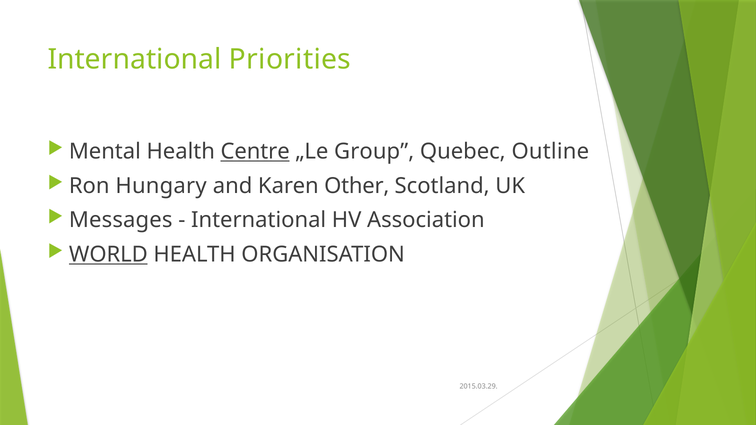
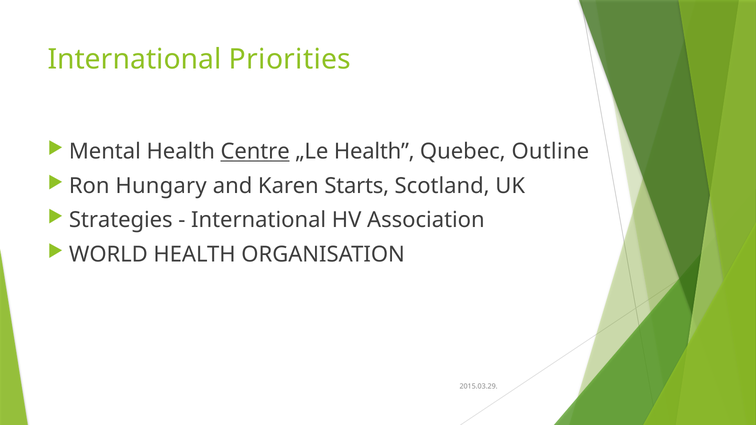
„Le Group: Group -> Health (374, 152)
Other: Other -> Starts (357, 186)
Messages: Messages -> Strategies (121, 220)
WORLD underline: present -> none (108, 255)
